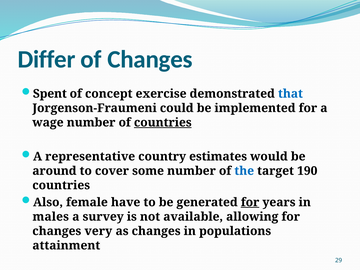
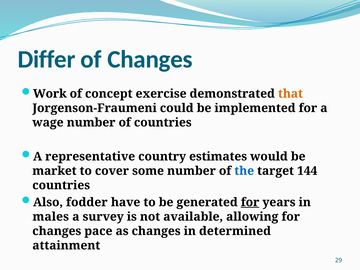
Spent: Spent -> Work (50, 94)
that colour: blue -> orange (290, 94)
countries underline: present -> none (163, 122)
around: around -> market (54, 171)
190: 190 -> 144 (307, 171)
female: female -> fodder (87, 202)
very: very -> pace (98, 231)
populations: populations -> determined (235, 231)
